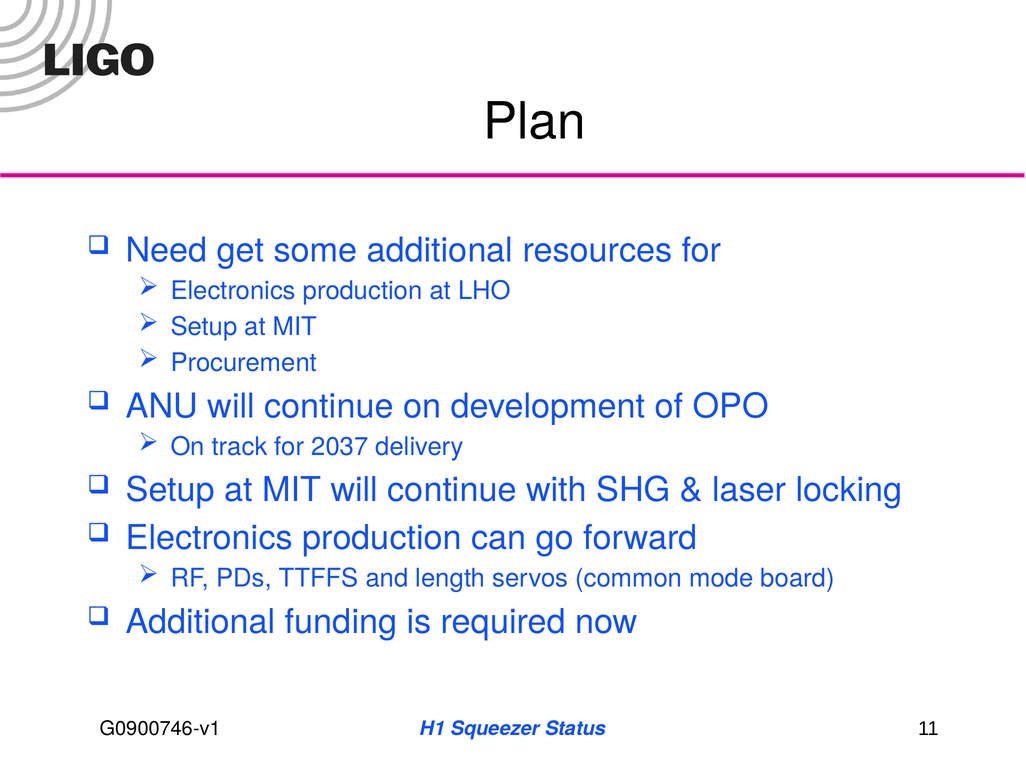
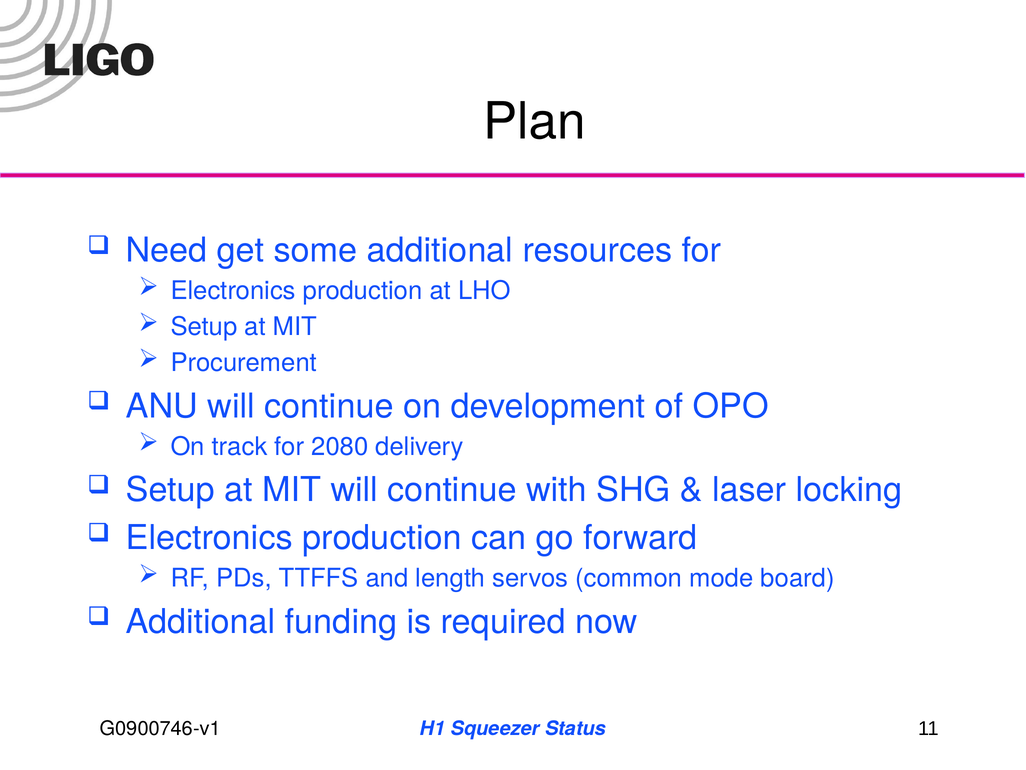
2037: 2037 -> 2080 (340, 446)
